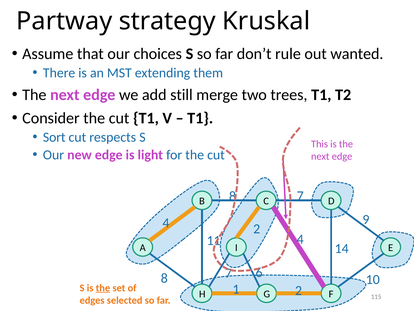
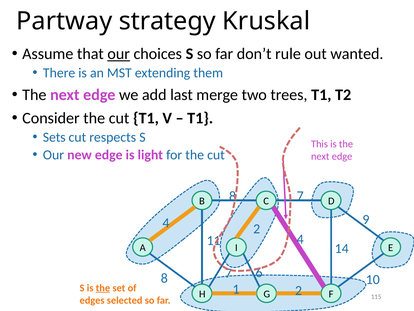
our underline: none -> present (119, 54)
still: still -> last (182, 95)
Sort: Sort -> Sets (54, 137)
